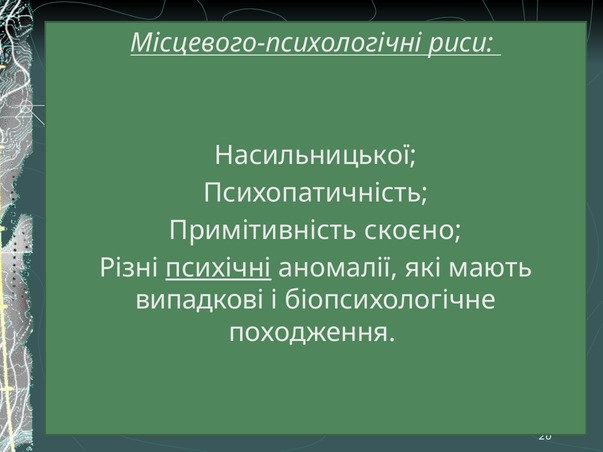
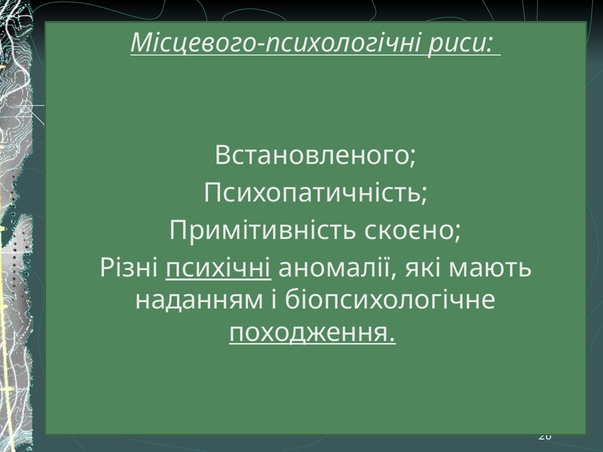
Насильницької: Насильницької -> Встановленого (316, 156)
випадкові: випадкові -> наданням (200, 300)
походження underline: none -> present (312, 332)
